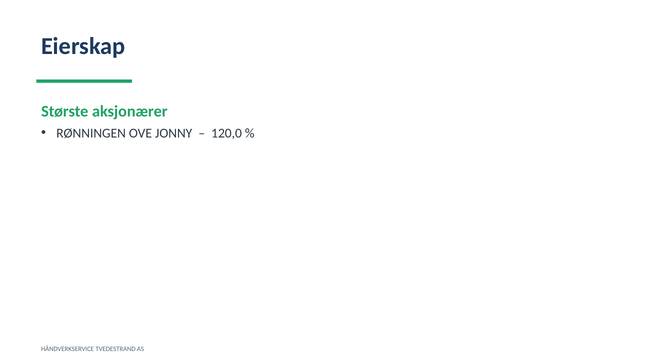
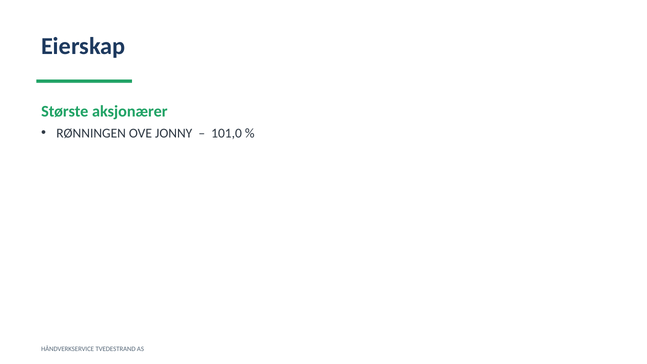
120,0: 120,0 -> 101,0 (227, 133)
